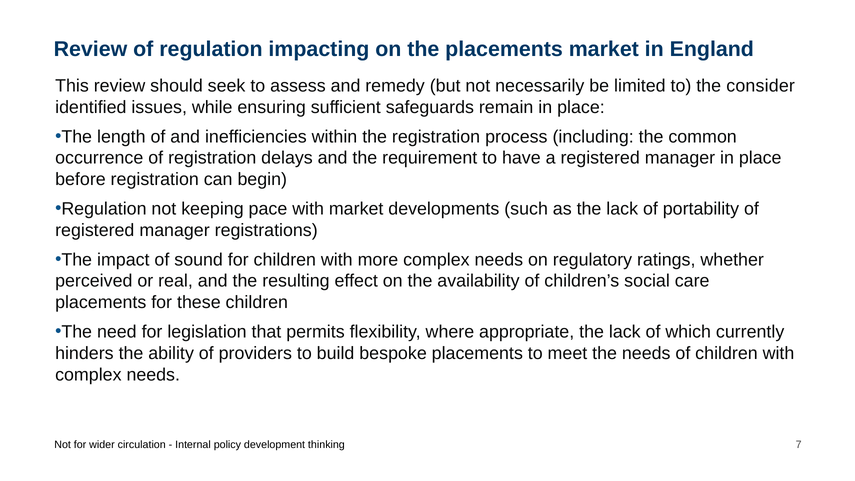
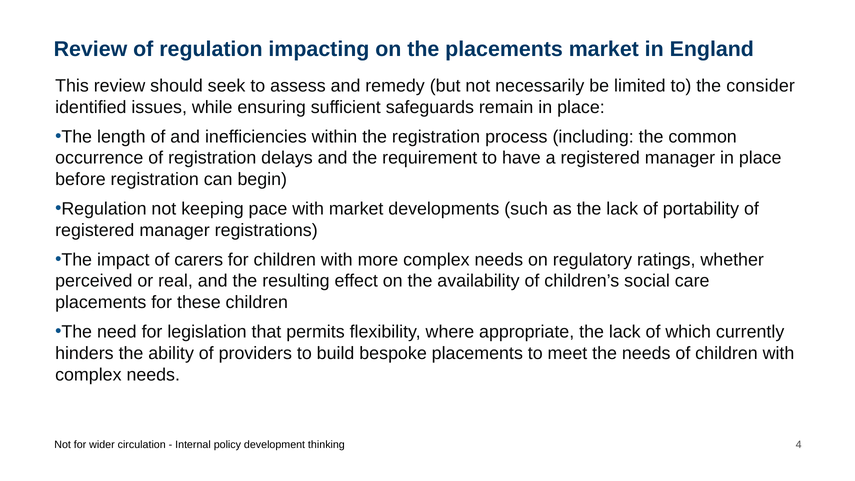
sound: sound -> carers (199, 260)
7: 7 -> 4 (799, 445)
